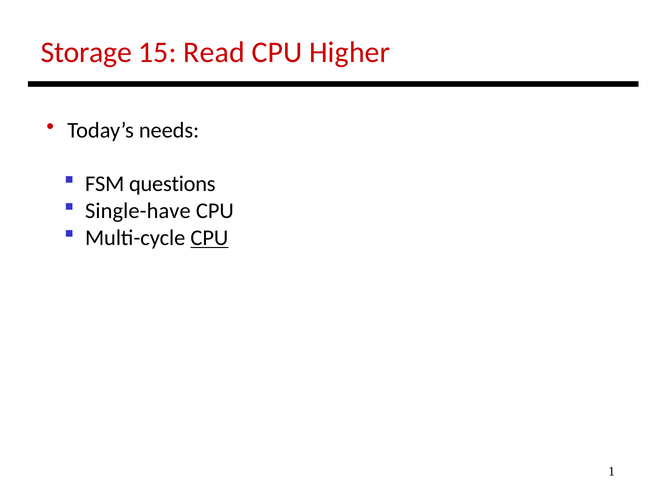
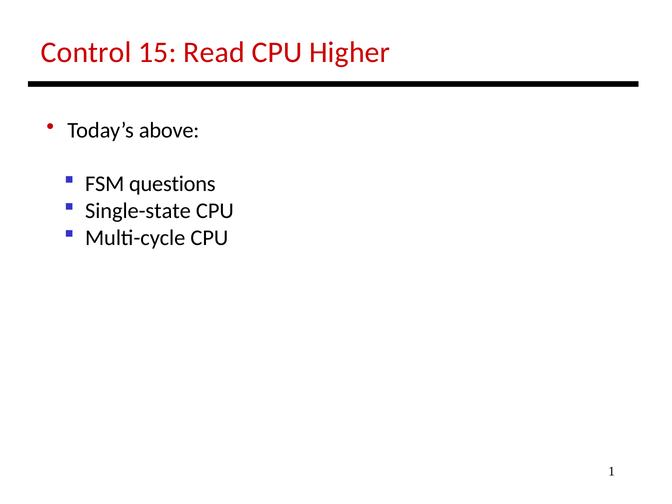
Storage: Storage -> Control (86, 52)
needs: needs -> above (169, 130)
Single-have: Single-have -> Single-state (138, 211)
CPU underline: present -> none (209, 238)
